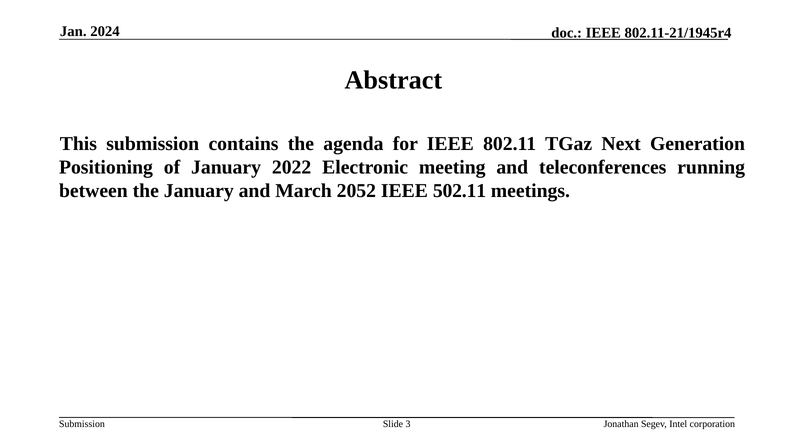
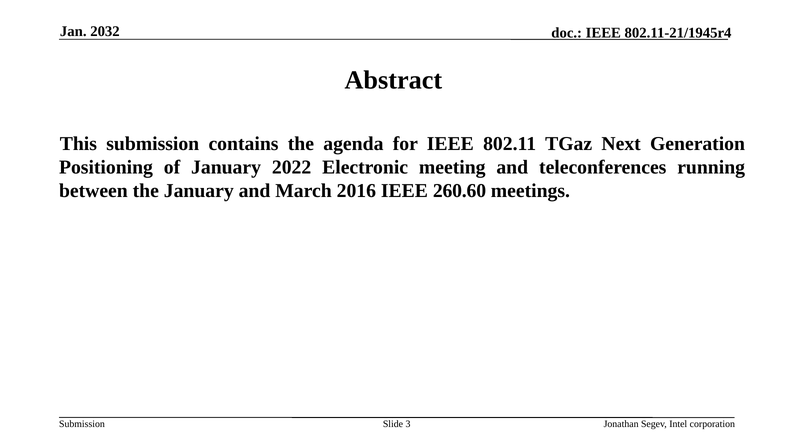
2024: 2024 -> 2032 (105, 31)
2052: 2052 -> 2016 (356, 191)
502.11: 502.11 -> 260.60 (460, 191)
